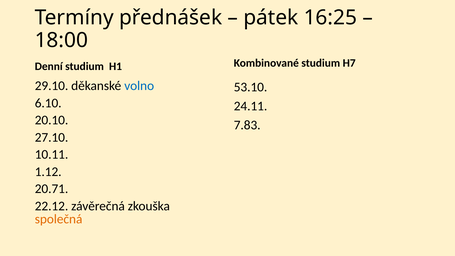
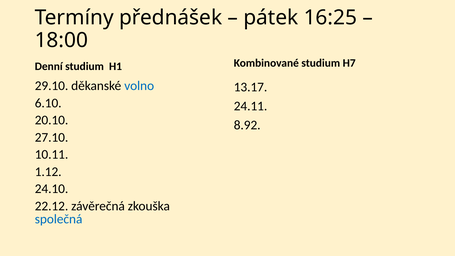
53.10: 53.10 -> 13.17 (251, 87)
7.83: 7.83 -> 8.92 (247, 125)
20.71: 20.71 -> 24.10 (52, 189)
společná colour: orange -> blue (59, 219)
